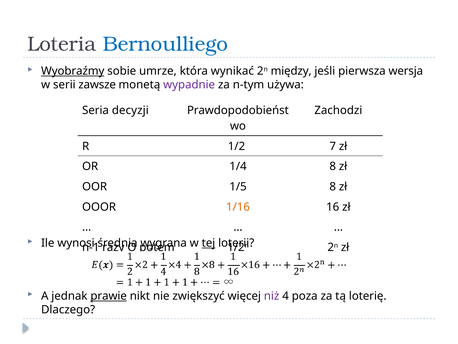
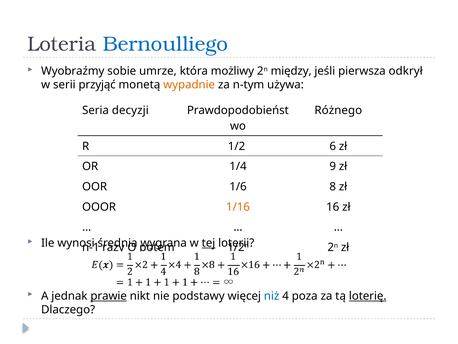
Wyobraźmy underline: present -> none (73, 71)
wynikać: wynikać -> możliwy (232, 71)
wersja: wersja -> odkrył (406, 71)
zawsze: zawsze -> przyjąć (97, 85)
wypadnie colour: purple -> orange (189, 85)
Zachodzi: Zachodzi -> Różnego (338, 110)
7: 7 -> 6 (333, 146)
1/4 8: 8 -> 9 (333, 166)
1/5: 1/5 -> 1/6 (238, 186)
zwiększyć: zwiększyć -> podstawy (199, 295)
niż colour: purple -> blue (272, 295)
loterię underline: none -> present (368, 295)
